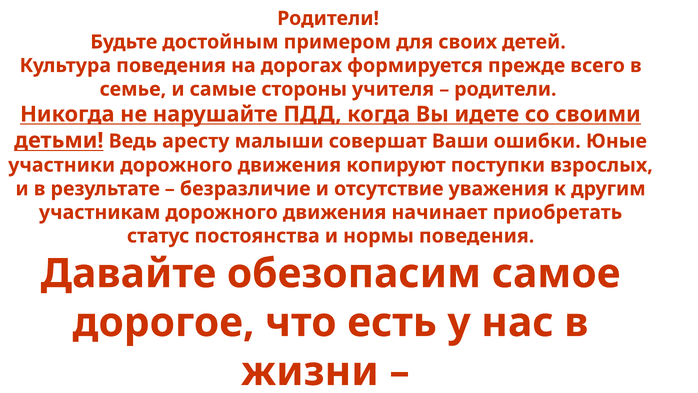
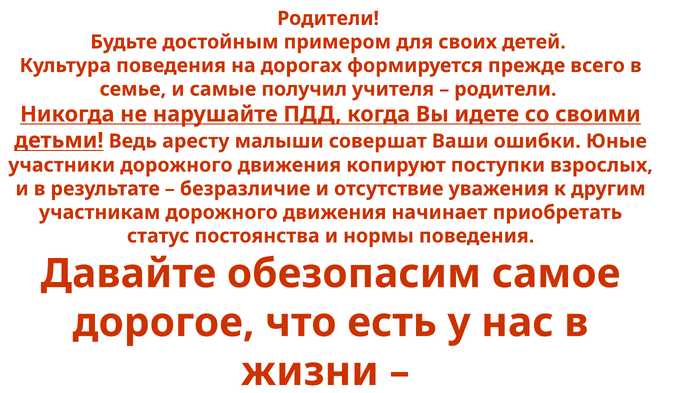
стороны: стороны -> получил (304, 89)
